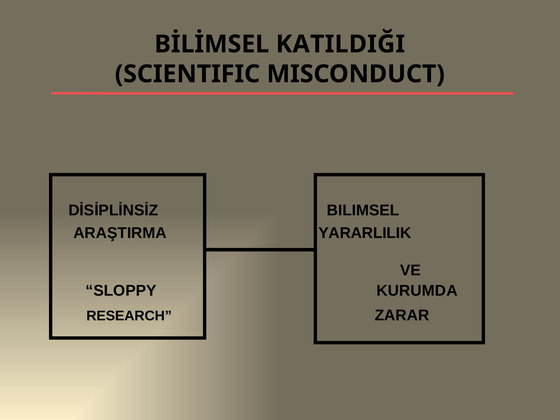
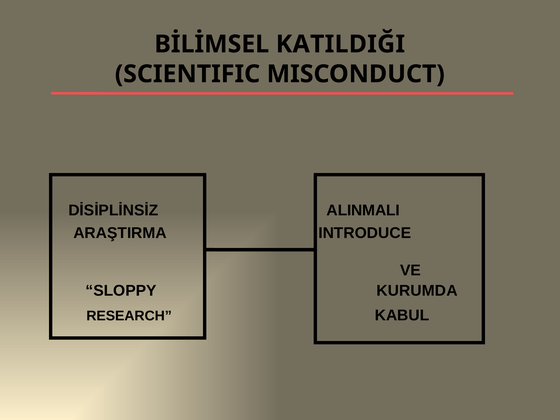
BILIMSEL: BILIMSEL -> ALINMALI (363, 210)
YARARLILIK: YARARLILIK -> INTRODUCE (365, 233)
ZARAR: ZARAR -> KABUL (402, 315)
